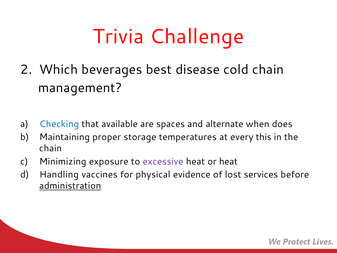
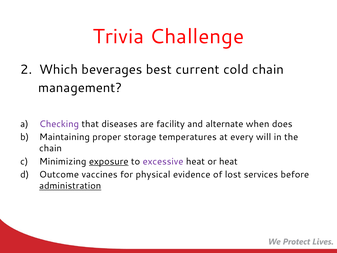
disease: disease -> current (198, 69)
Checking colour: blue -> purple (59, 124)
available: available -> diseases (120, 124)
spaces: spaces -> facility (171, 124)
this: this -> will (264, 137)
exposure underline: none -> present (109, 161)
Handling: Handling -> Outcome (59, 174)
